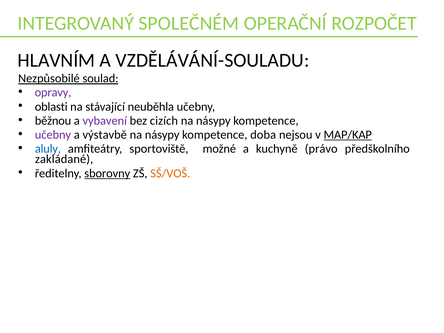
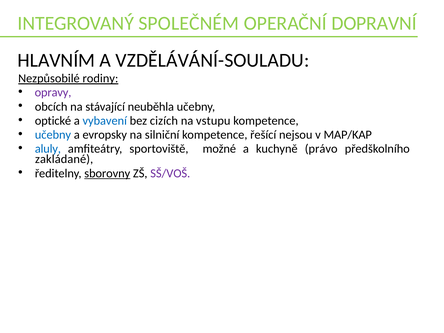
ROZPOČET: ROZPOČET -> DOPRAVNÍ (374, 23)
soulad: soulad -> rodiny (100, 78)
oblasti: oblasti -> obcích (51, 107)
běžnou: běžnou -> optické (53, 121)
vybavení colour: purple -> blue (105, 121)
násypy: násypy -> vstupu (213, 121)
učebny colour: purple -> blue (53, 135)
výstavbě: výstavbě -> evropsky (105, 135)
násypy: násypy -> silniční (162, 135)
doba: doba -> řešící (263, 135)
MAP/KAP underline: present -> none (348, 135)
SŠ/VOŠ colour: orange -> purple (170, 173)
